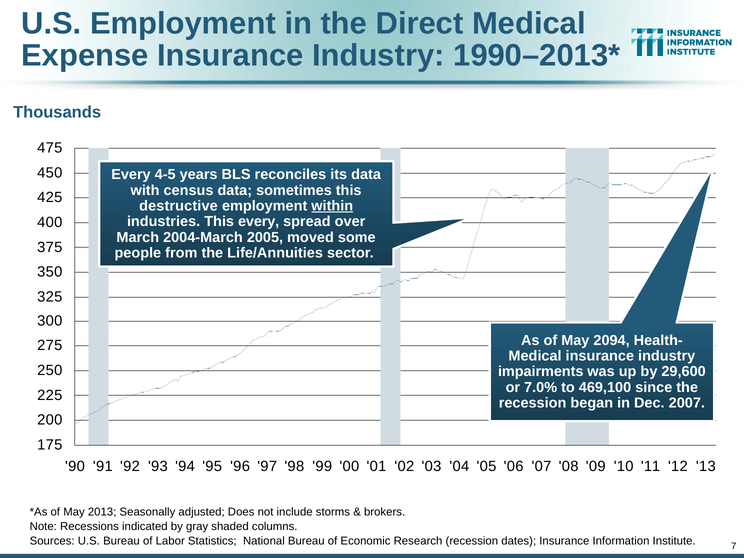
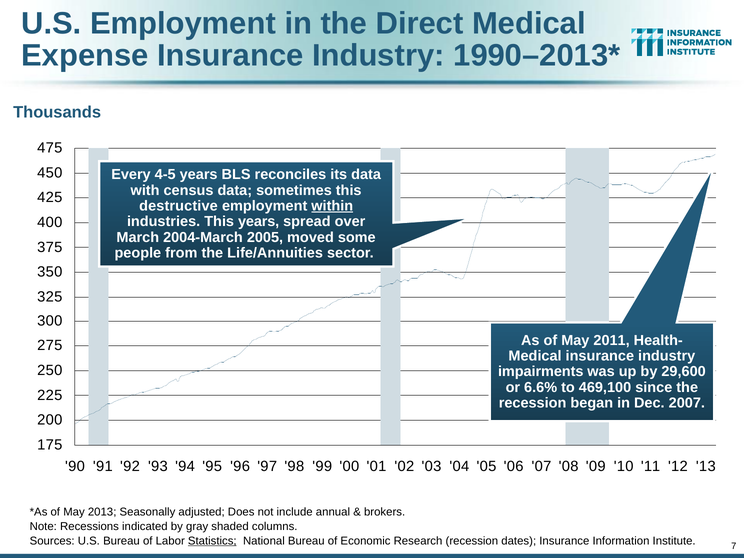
This every: every -> years (259, 222)
2094: 2094 -> 2011 (612, 340)
7.0%: 7.0% -> 6.6% (541, 387)
storms: storms -> annual (333, 512)
Statistics underline: none -> present (212, 541)
